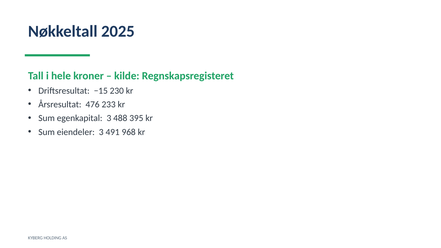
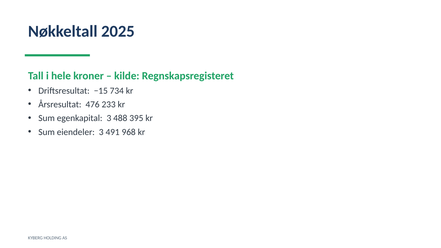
230: 230 -> 734 (117, 91)
